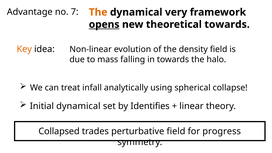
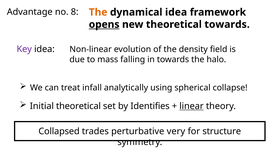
7: 7 -> 8 (75, 12)
dynamical very: very -> idea (176, 12)
Key colour: orange -> purple (24, 49)
Initial dynamical: dynamical -> theoretical (78, 106)
linear underline: none -> present (192, 106)
perturbative field: field -> very (176, 131)
progress: progress -> structure (222, 131)
